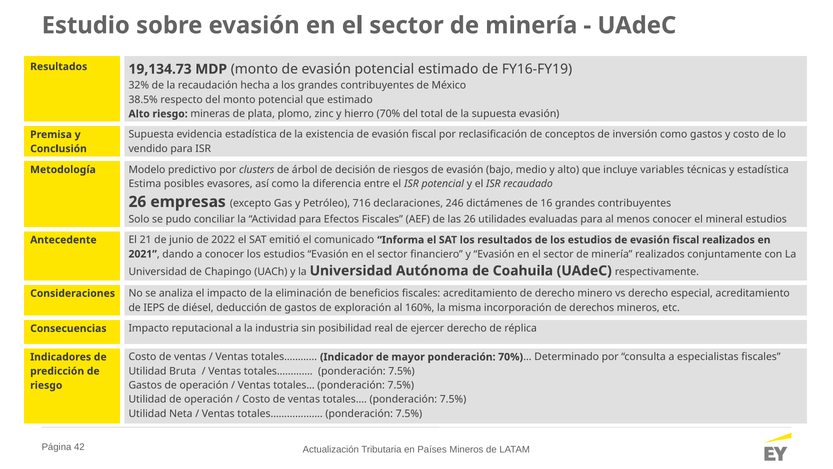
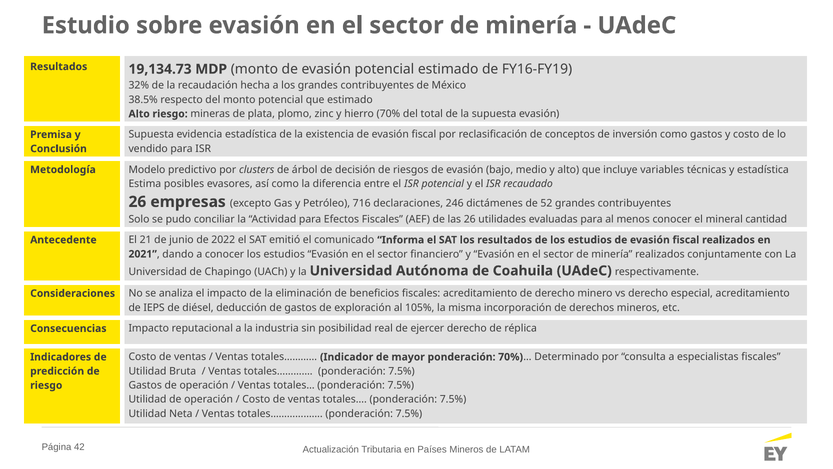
16: 16 -> 52 (546, 203)
mineral estudios: estudios -> cantidad (766, 219)
160%: 160% -> 105% (420, 307)
